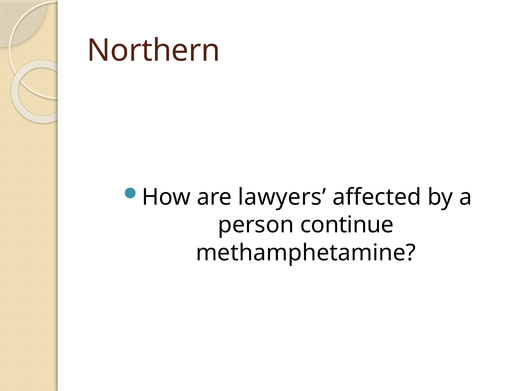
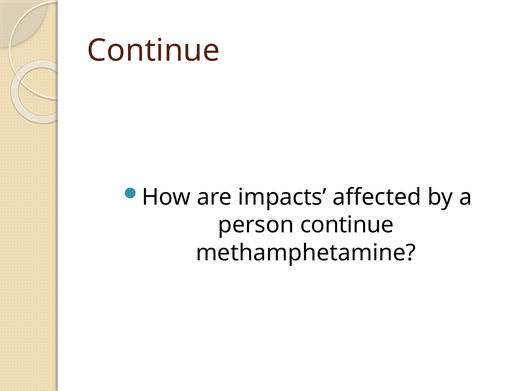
Northern: Northern -> Continue (153, 50)
lawyers: lawyers -> impacts (282, 197)
